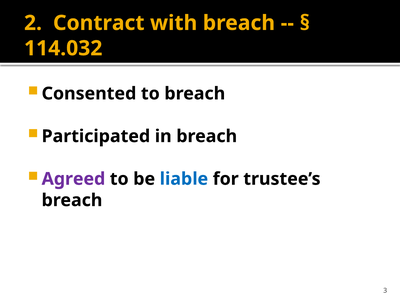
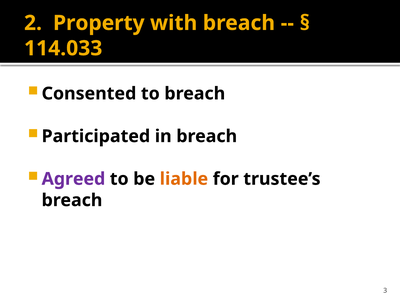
Contract: Contract -> Property (99, 23)
114.032: 114.032 -> 114.033 (63, 48)
liable colour: blue -> orange (184, 179)
